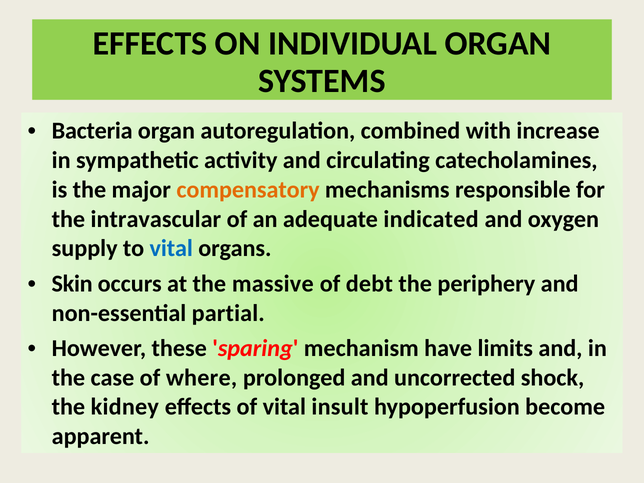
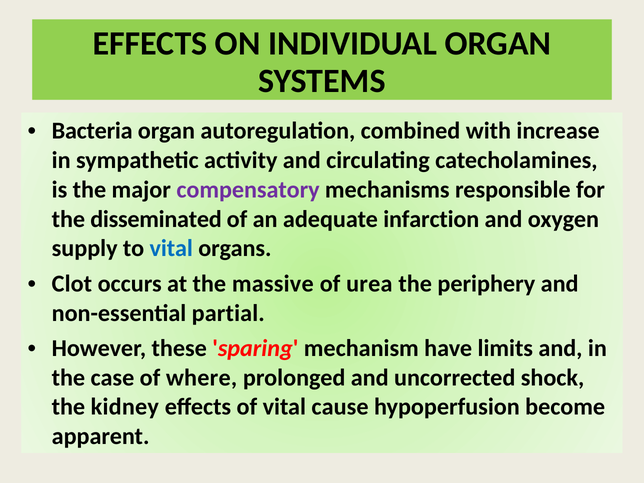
compensatory colour: orange -> purple (248, 190)
intravascular: intravascular -> disseminated (156, 219)
indicated: indicated -> infarction (431, 219)
Skin: Skin -> Clot (72, 284)
debt: debt -> urea (369, 284)
insult: insult -> cause (340, 407)
